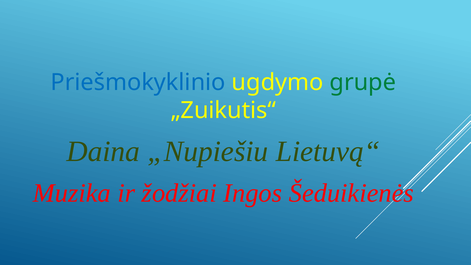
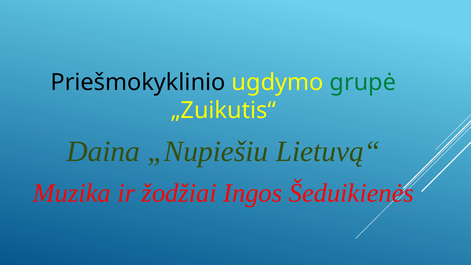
Priešmokyklinio colour: blue -> black (138, 82)
